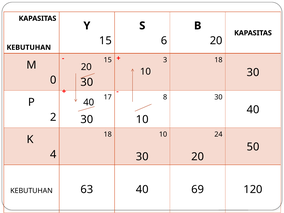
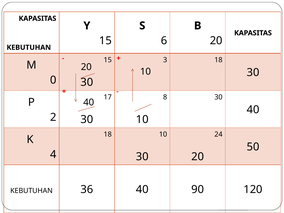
63: 63 -> 36 (87, 189)
69: 69 -> 90 (198, 189)
